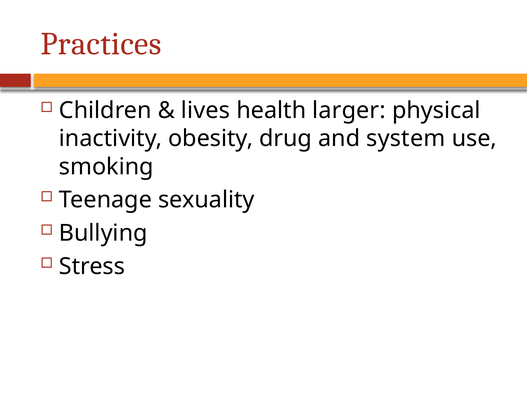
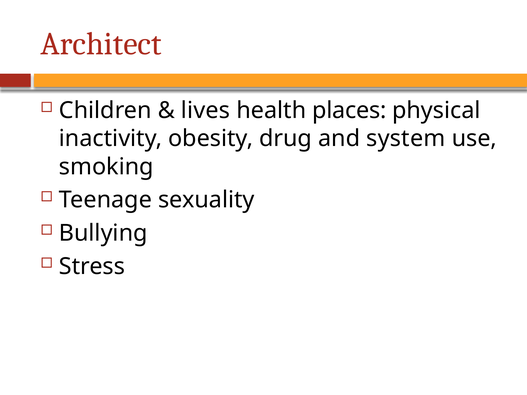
Practices: Practices -> Architect (101, 44)
larger: larger -> places (349, 111)
